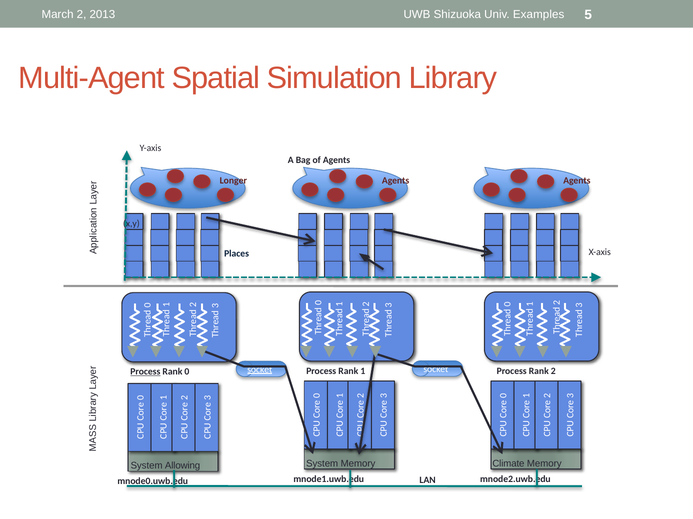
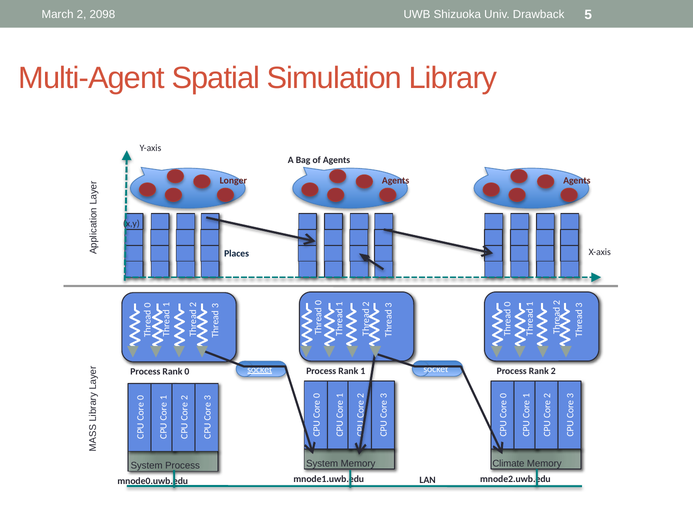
2013: 2013 -> 2098 (102, 15)
Examples: Examples -> Drawback (539, 15)
Process underline: present -> none (145, 372)
System Allowing: Allowing -> Process (183, 466)
